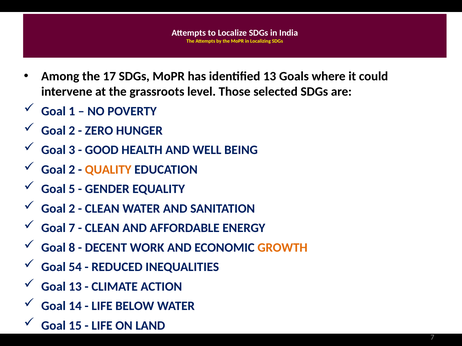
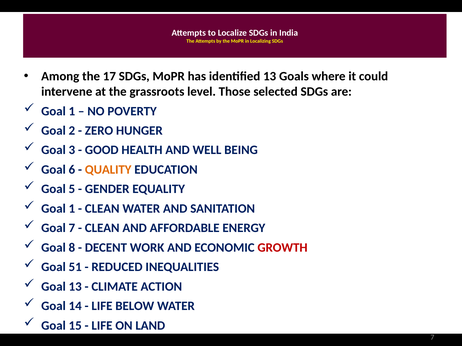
2: 2 -> 6 (72, 170)
2: 2 -> 1 (72, 209)
GROWTH colour: orange -> red (283, 248)
54: 54 -> 51 (75, 267)
